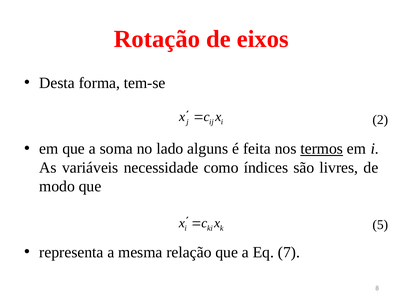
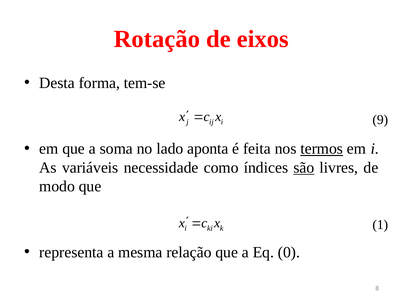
2: 2 -> 9 (380, 120)
alguns: alguns -> aponta (208, 149)
são underline: none -> present (304, 168)
5: 5 -> 1 (380, 225)
7: 7 -> 0 (289, 252)
